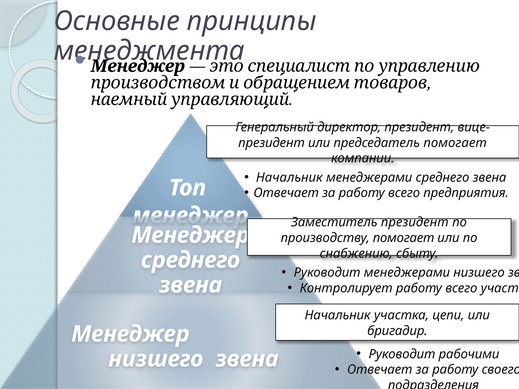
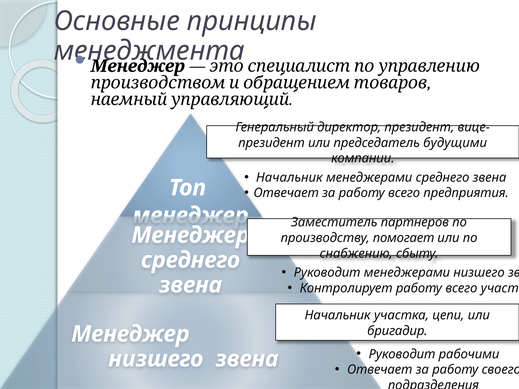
председатель помогает: помогает -> будущими (455, 143)
Заместитель президент: президент -> партнеров (415, 223)
